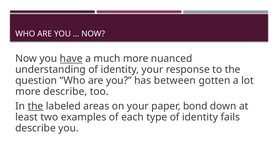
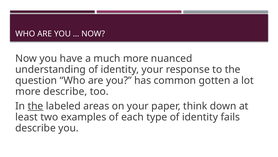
have underline: present -> none (71, 58)
between: between -> common (175, 80)
bond: bond -> think (195, 106)
